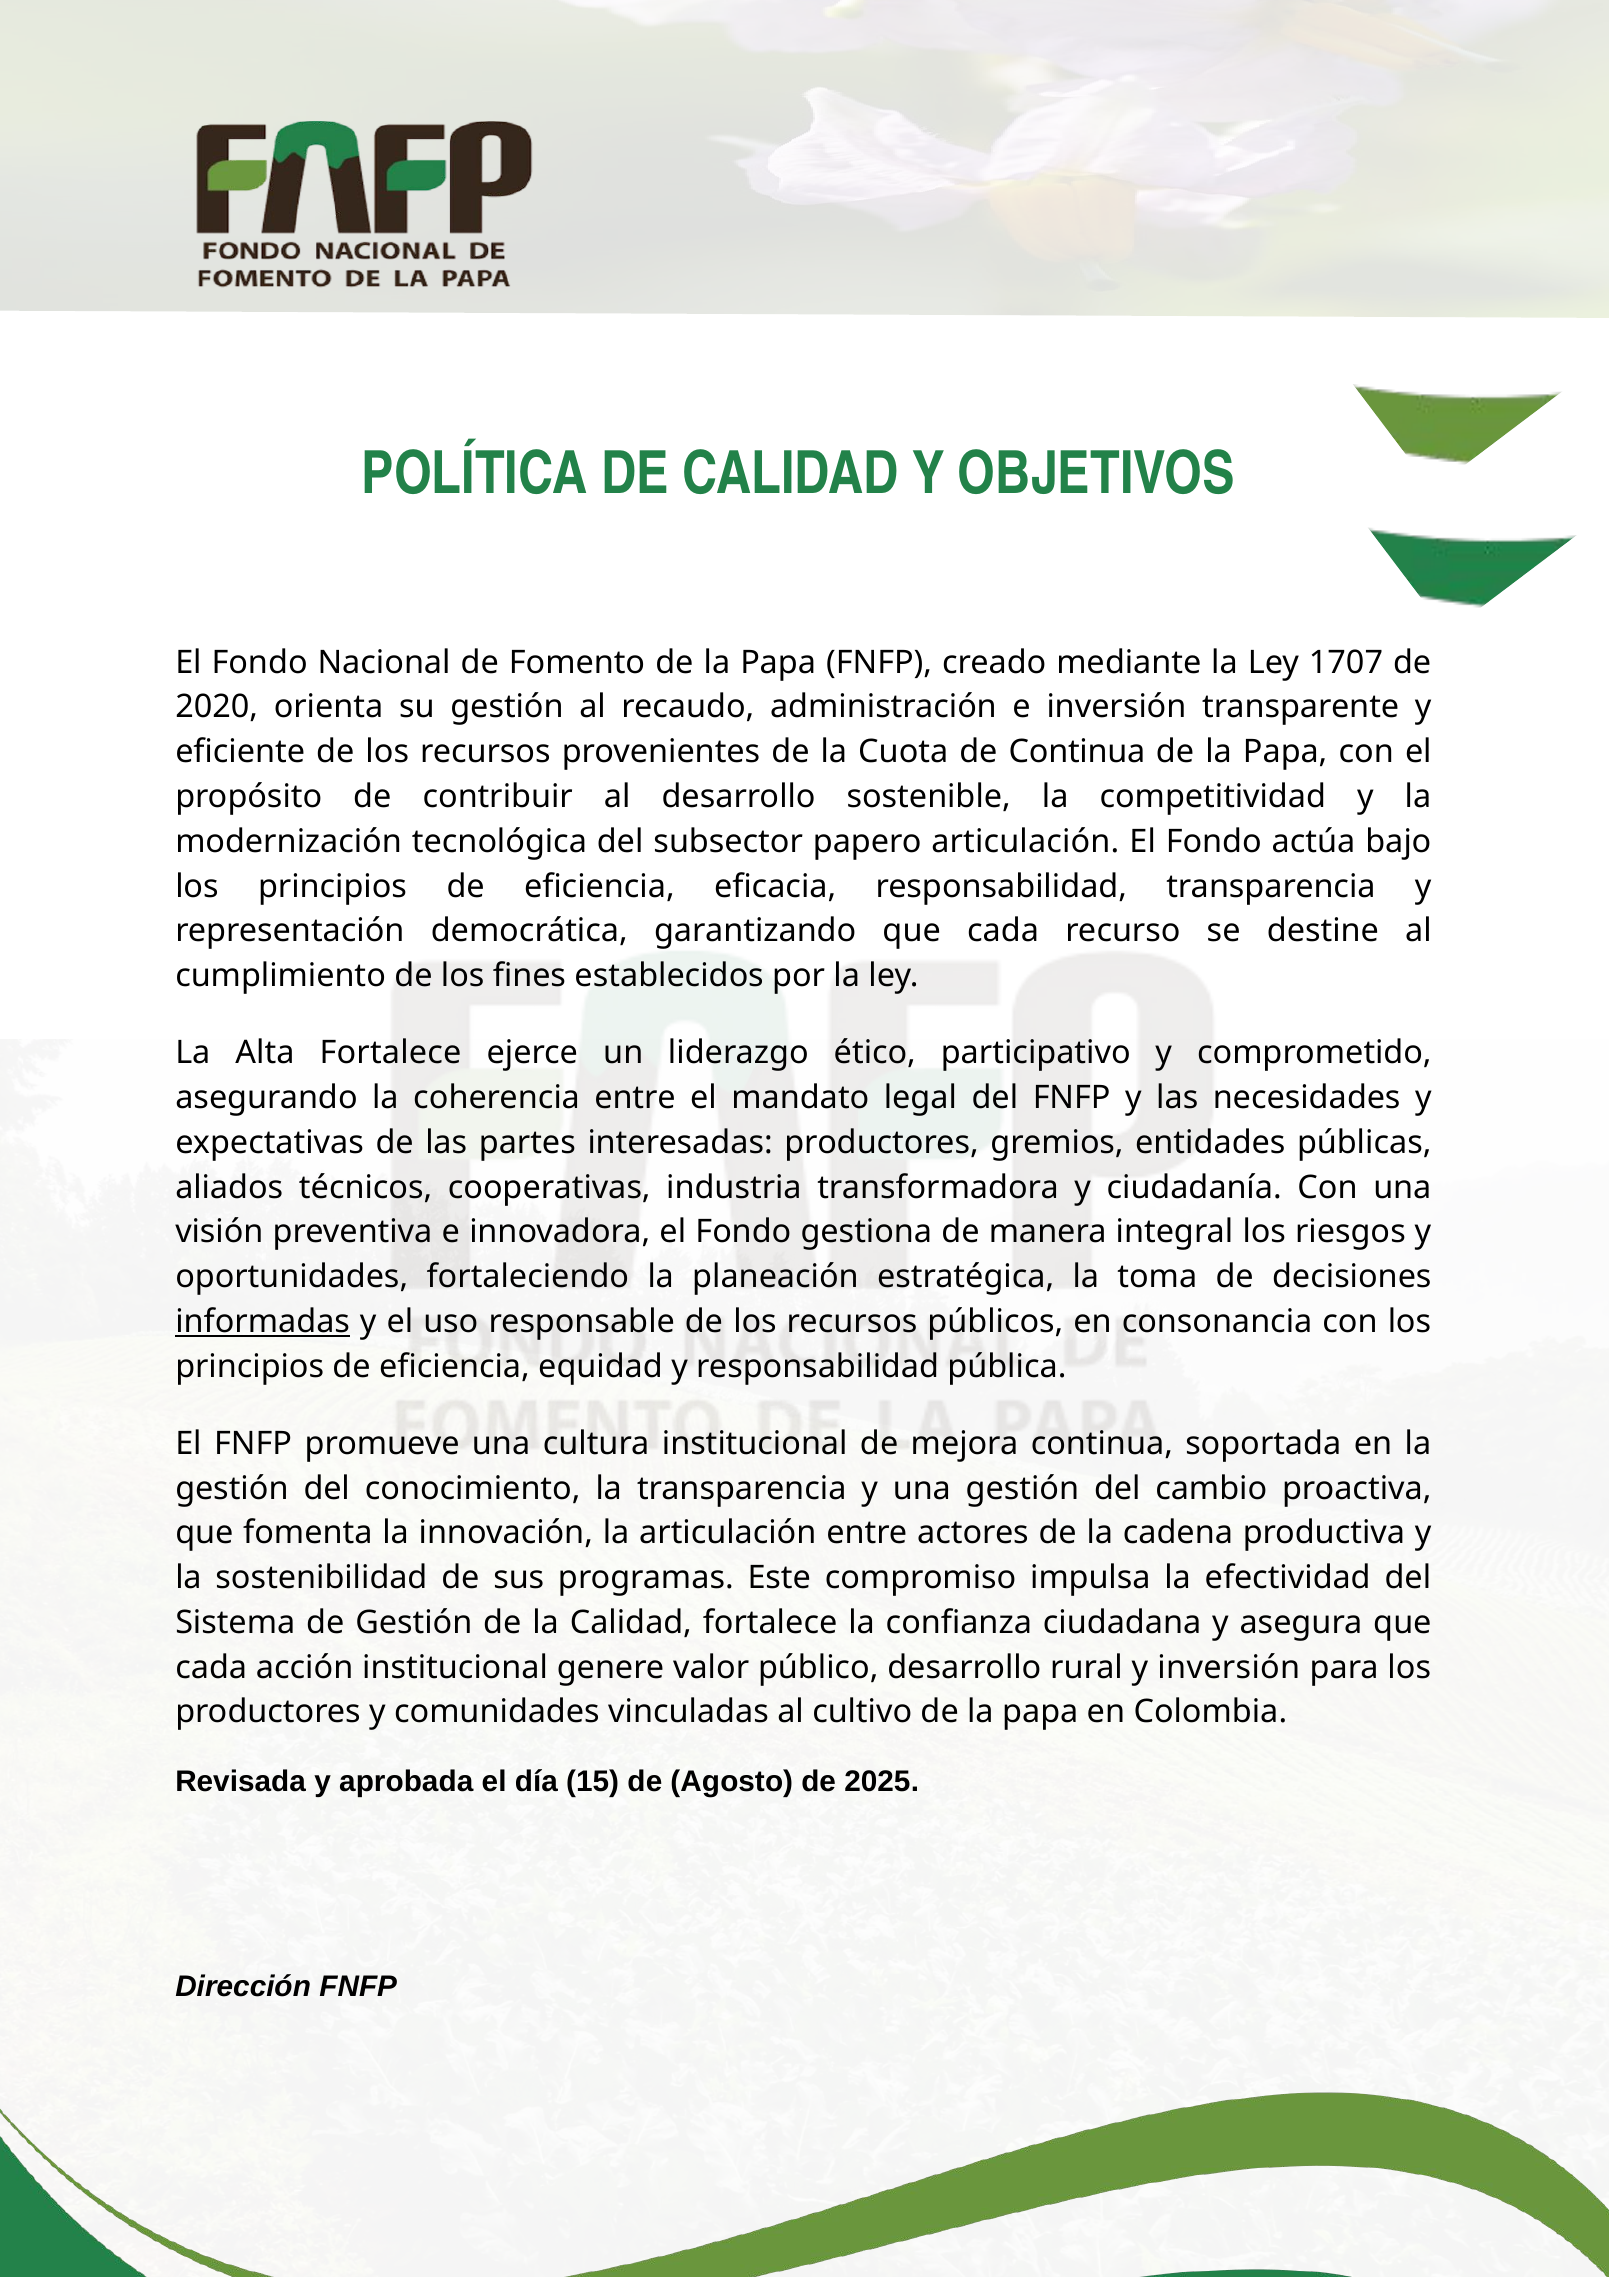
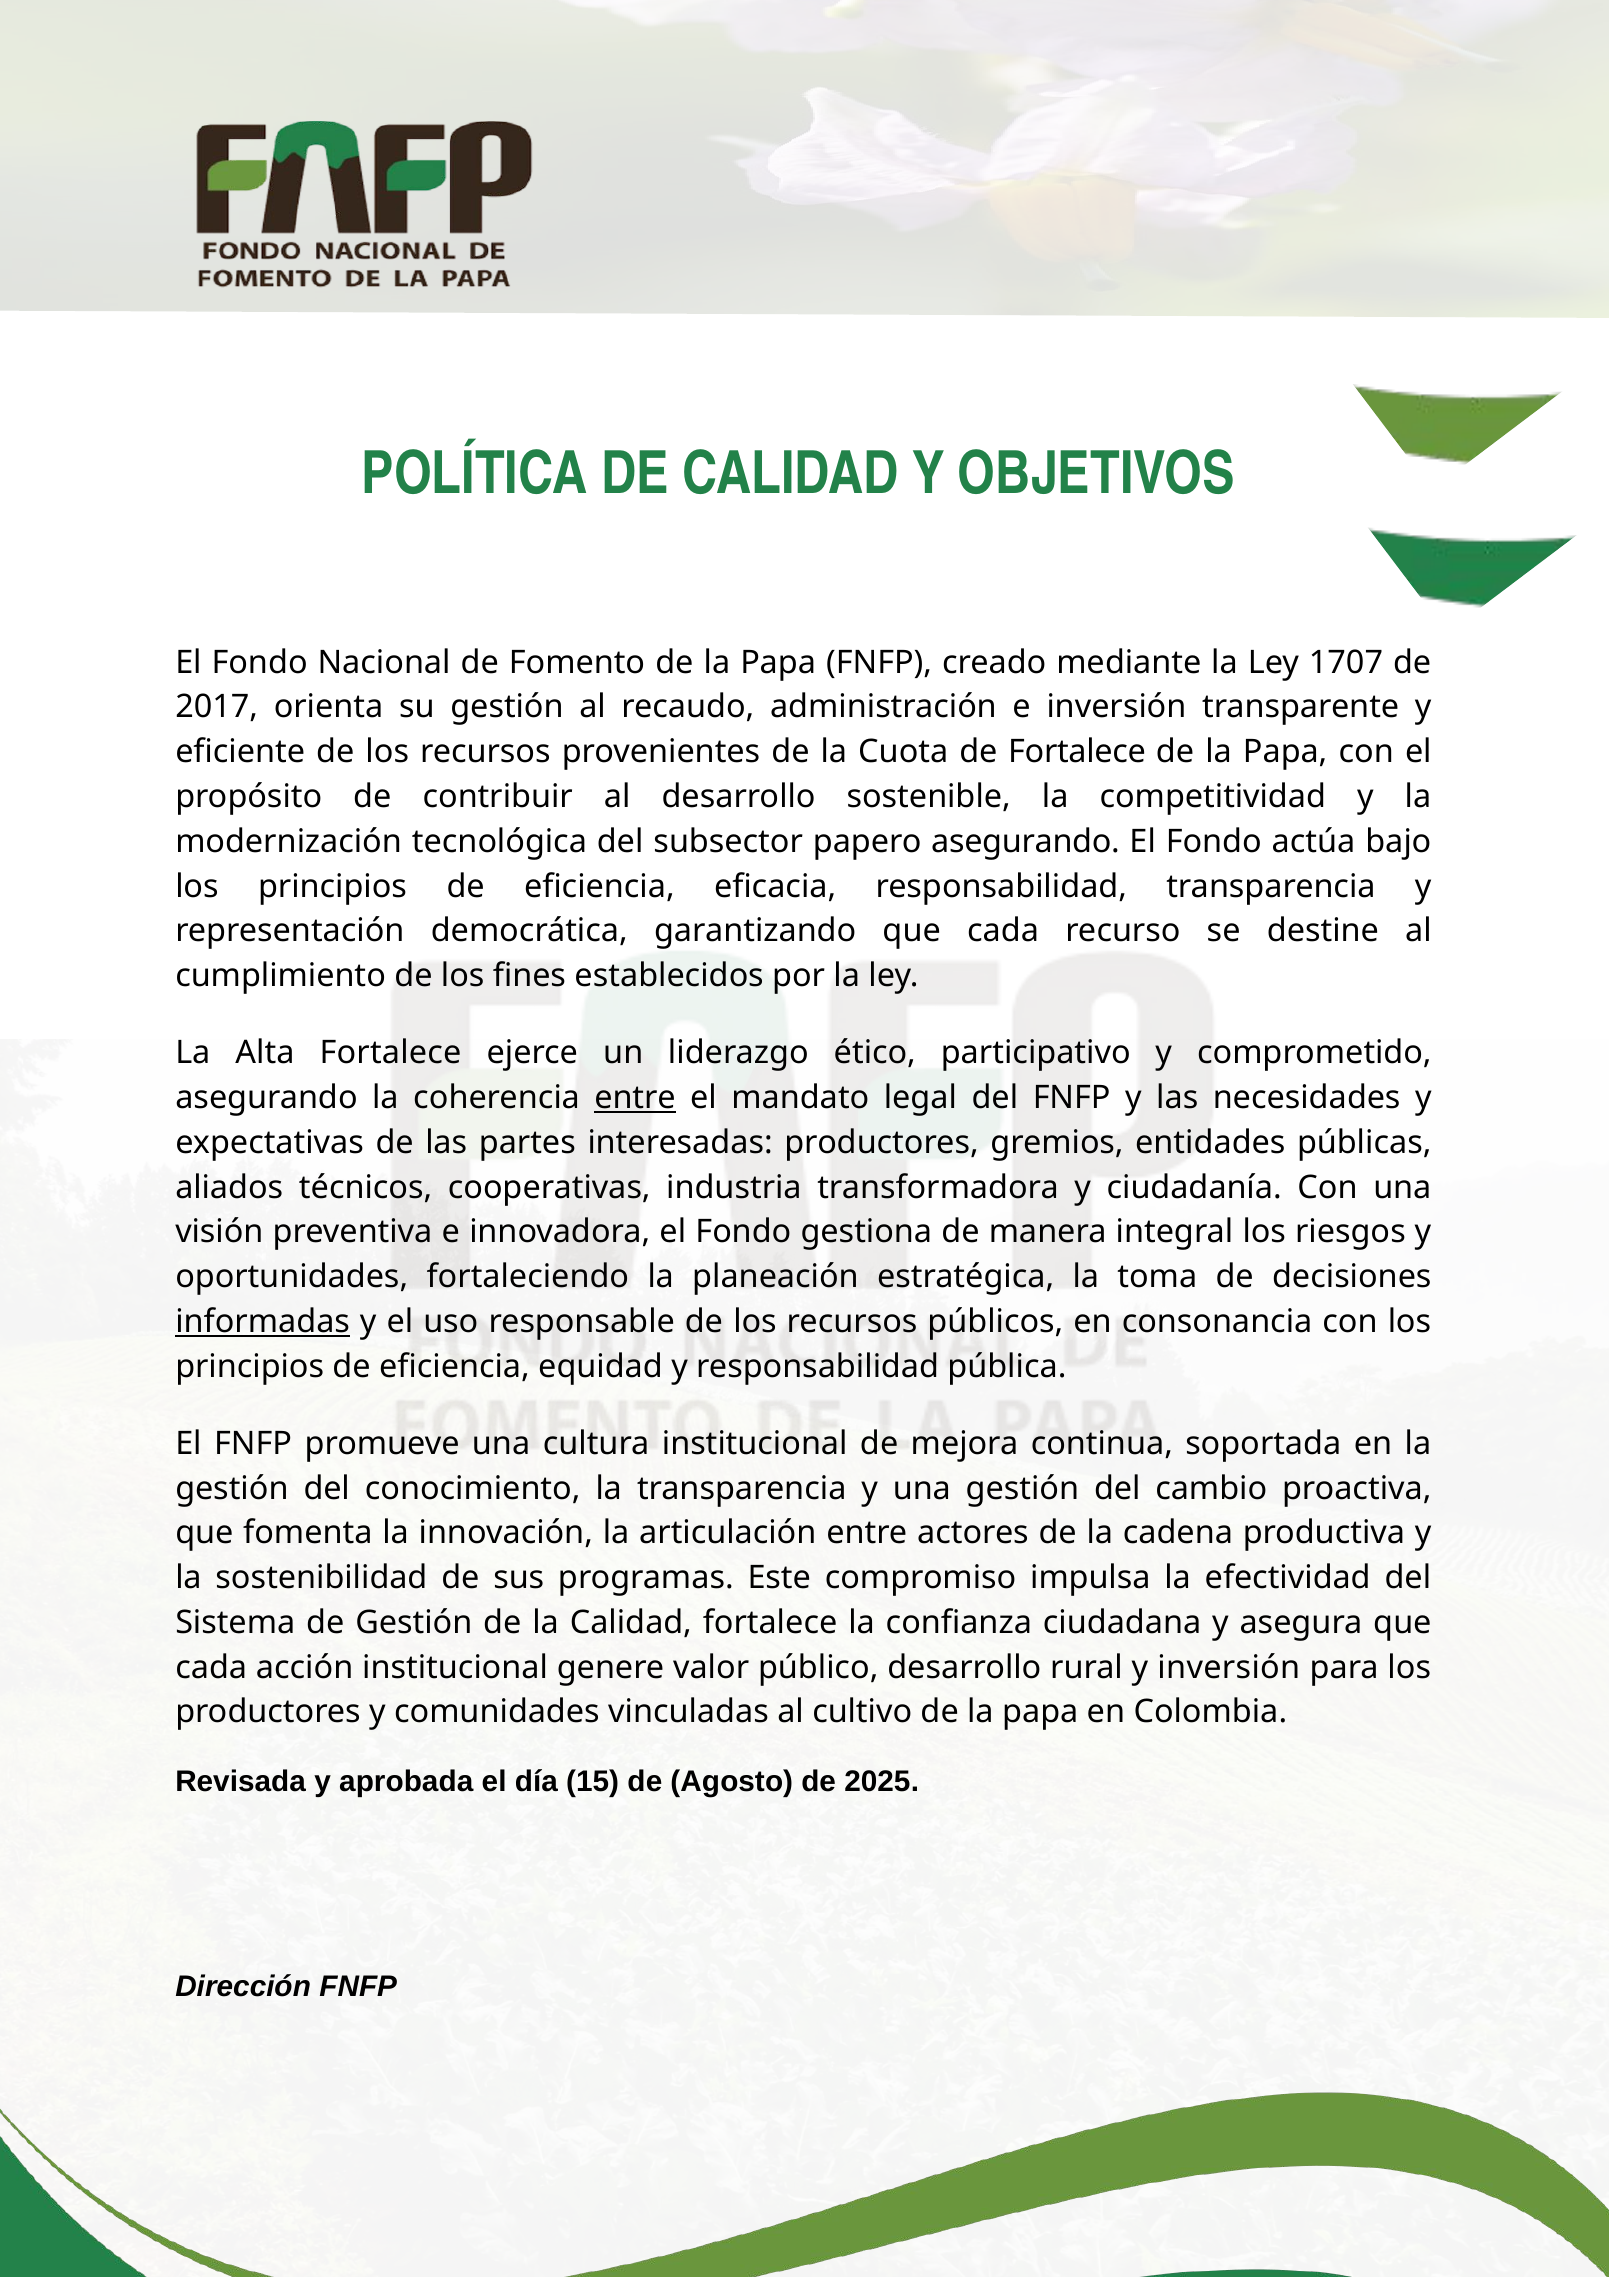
2020: 2020 -> 2017 (217, 707)
de Continua: Continua -> Fortalece (1077, 752)
papero articulación: articulación -> asegurando (1026, 842)
entre underline: none -> present (635, 1098)
